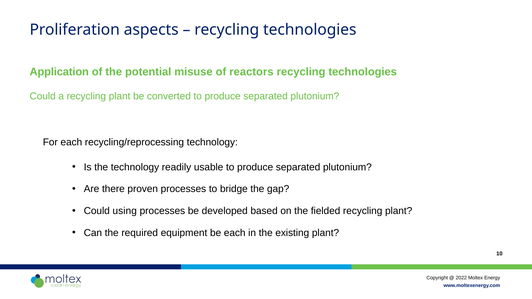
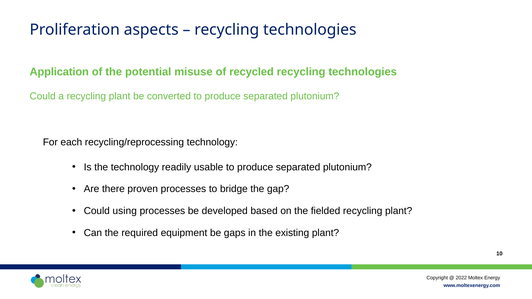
reactors: reactors -> recycled (251, 72)
be each: each -> gaps (235, 233)
